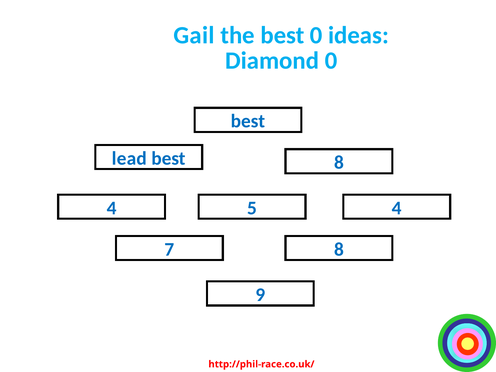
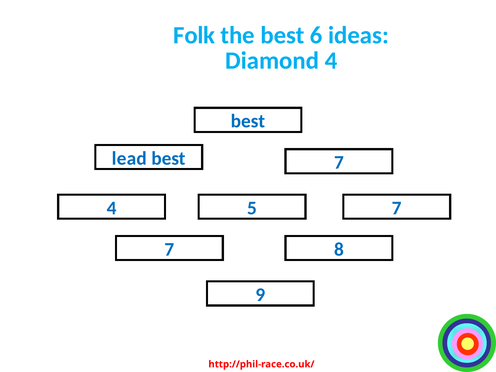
Gail: Gail -> Folk (194, 35)
best 0: 0 -> 6 (316, 35)
Diamond 0: 0 -> 4 (331, 61)
best 8: 8 -> 7 (339, 163)
5 4: 4 -> 7 (397, 208)
